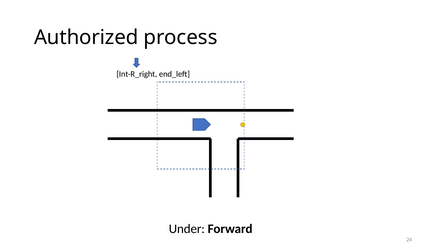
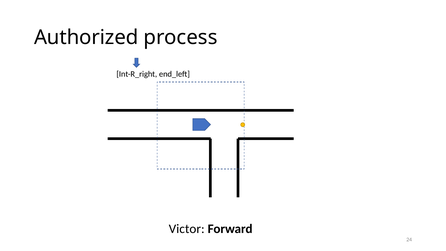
Under: Under -> Victor (187, 229)
